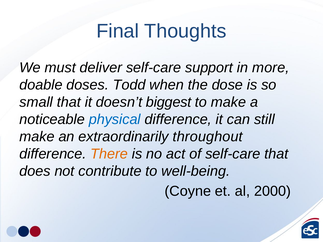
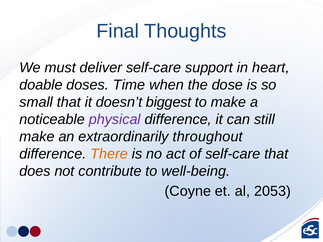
more: more -> heart (271, 68)
Todd: Todd -> Time (129, 85)
physical colour: blue -> purple (115, 120)
2000: 2000 -> 2053 (272, 191)
